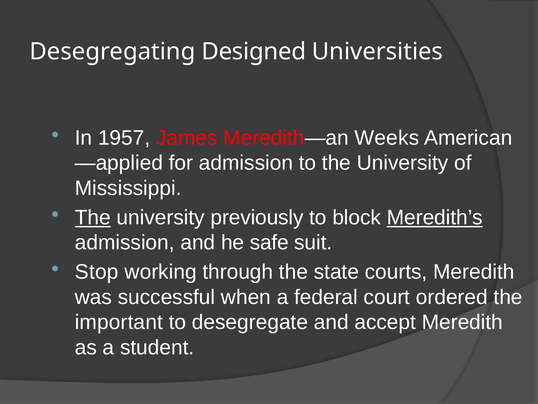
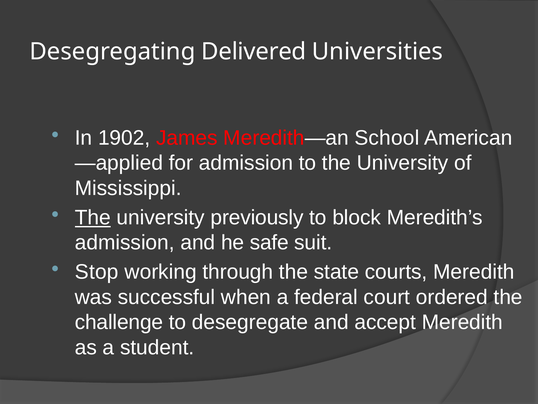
Designed: Designed -> Delivered (254, 51)
1957: 1957 -> 1902 (124, 138)
Weeks: Weeks -> School (387, 138)
Meredith’s underline: present -> none (435, 217)
important: important -> challenge (119, 322)
